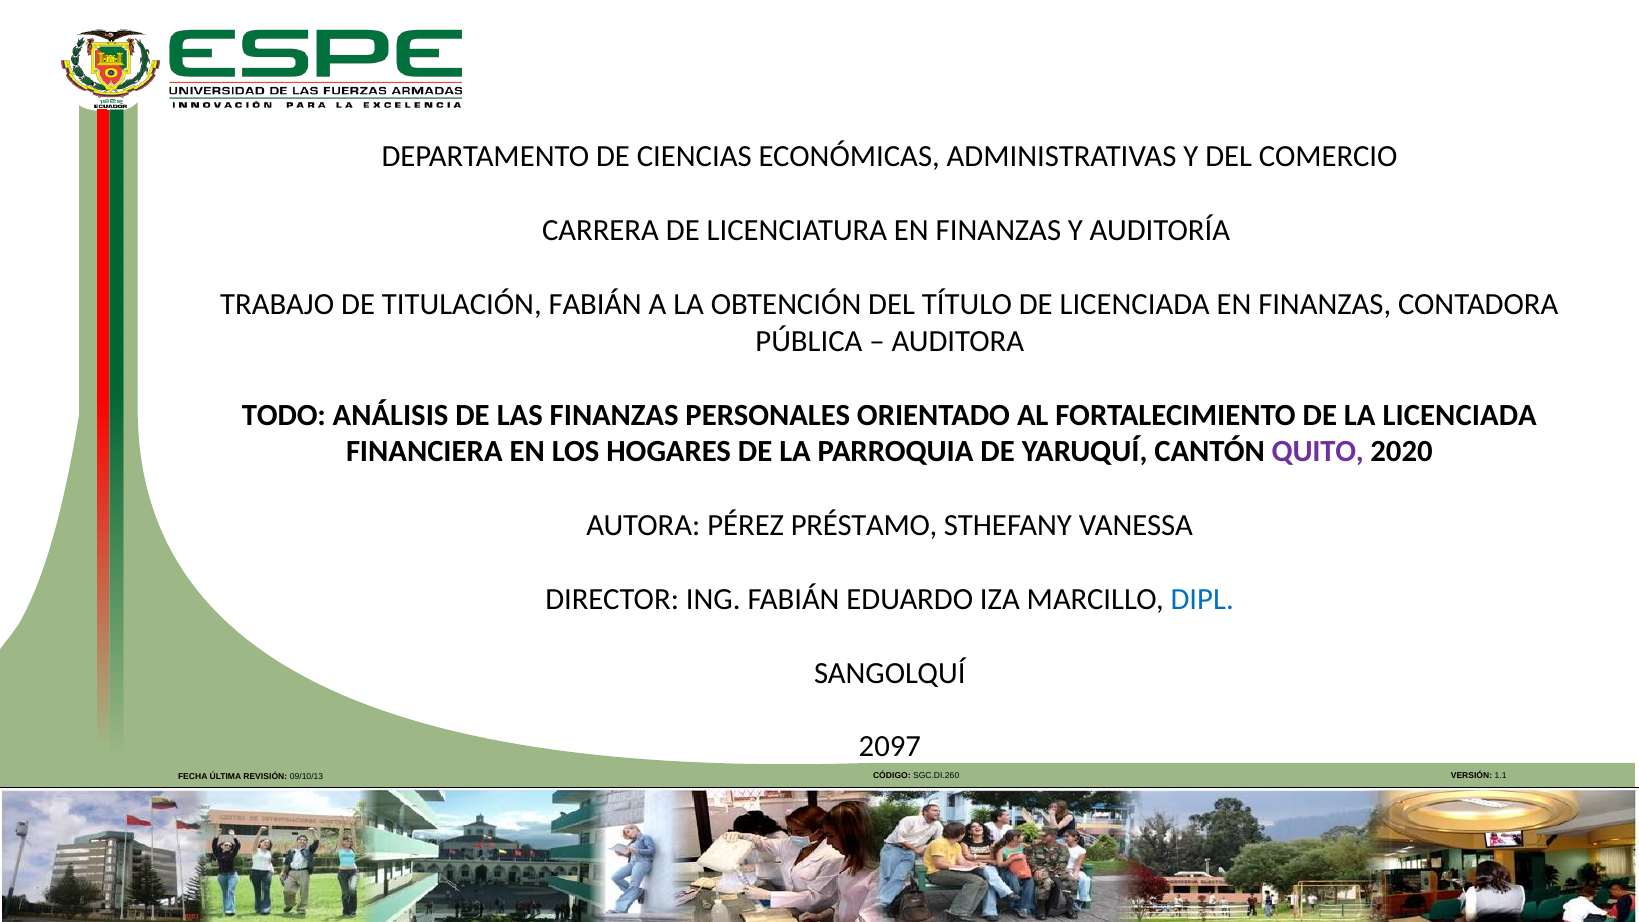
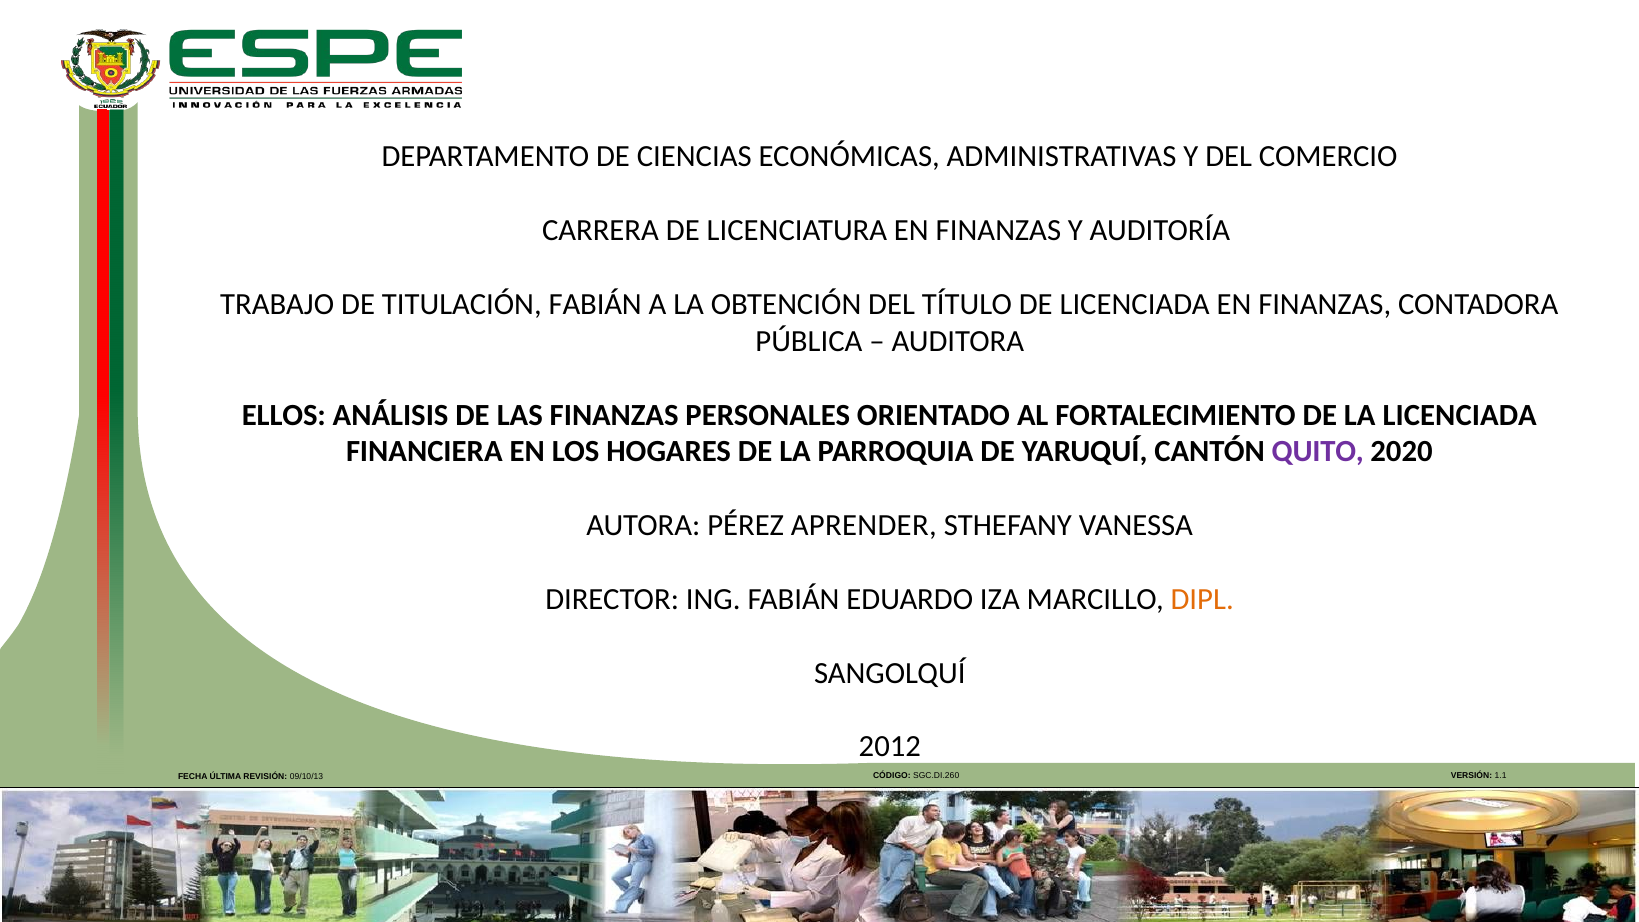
TODO: TODO -> ELLOS (284, 415)
PRÉSTAMO: PRÉSTAMO -> APRENDER (864, 525)
DIPL colour: blue -> orange (1202, 599)
2097: 2097 -> 2012 (890, 747)
